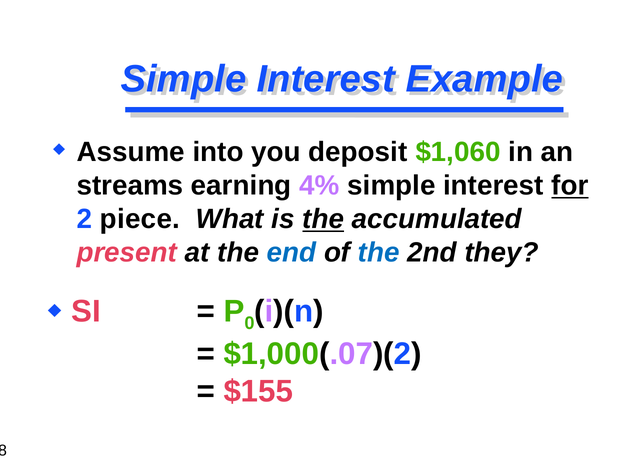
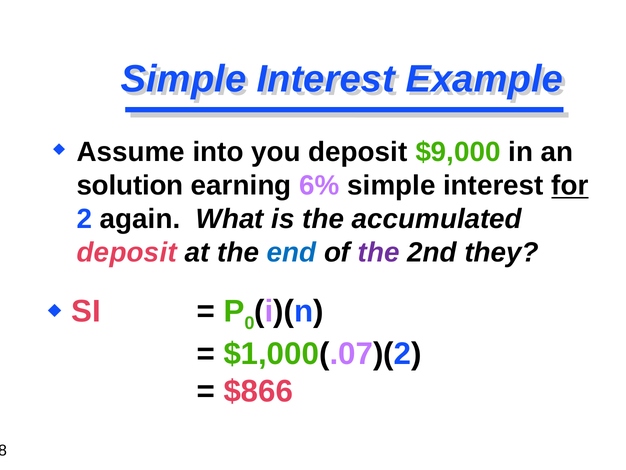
$1,060: $1,060 -> $9,000 (458, 152)
streams: streams -> solution (130, 185)
4%: 4% -> 6% (320, 185)
piece: piece -> again (140, 219)
the underline: present -> none (323, 219)
present: present -> deposit (127, 252)
the colour: blue -> purple (379, 252)
$155: $155 -> $866 (258, 391)
